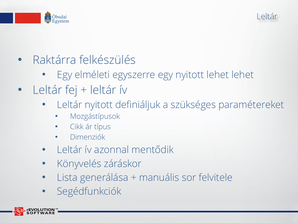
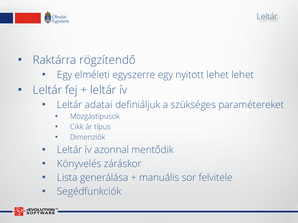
felkészülés: felkészülés -> rögzítendő (107, 60)
Leltár nyitott: nyitott -> adatai (99, 105)
